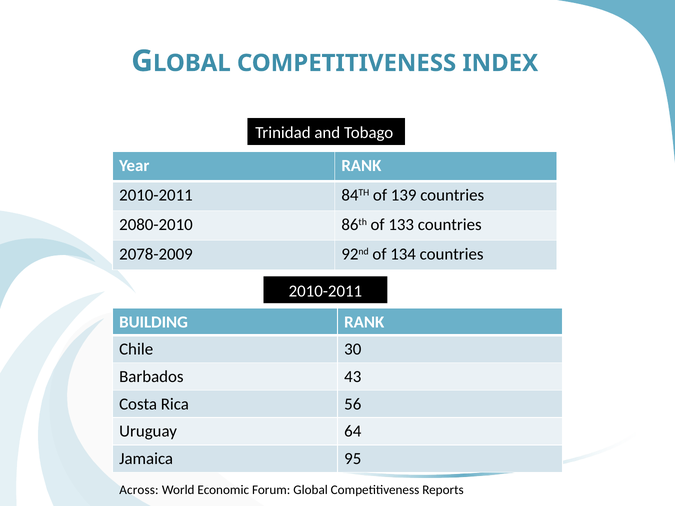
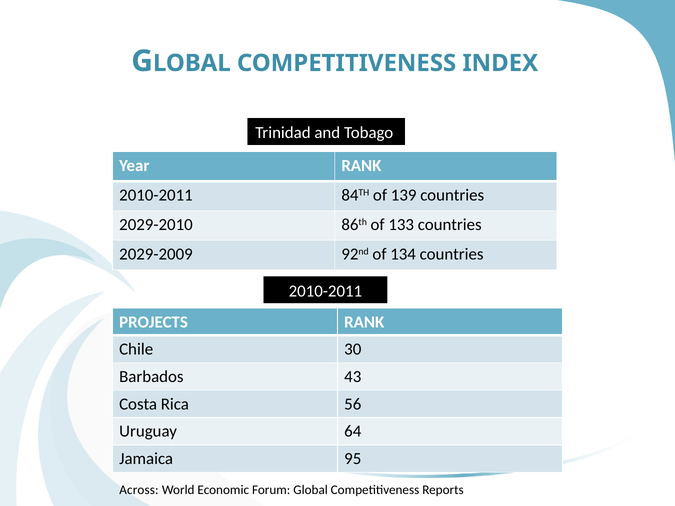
2080-2010: 2080-2010 -> 2029-2010 (156, 225)
2078-2009: 2078-2009 -> 2029-2009 (156, 254)
BUILDING: BUILDING -> PROJECTS (154, 322)
